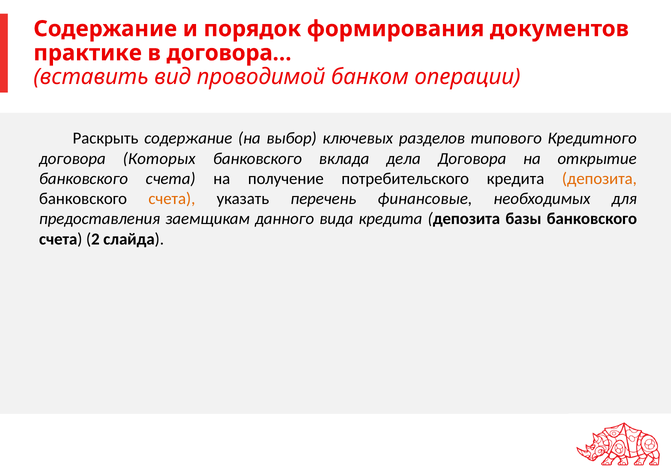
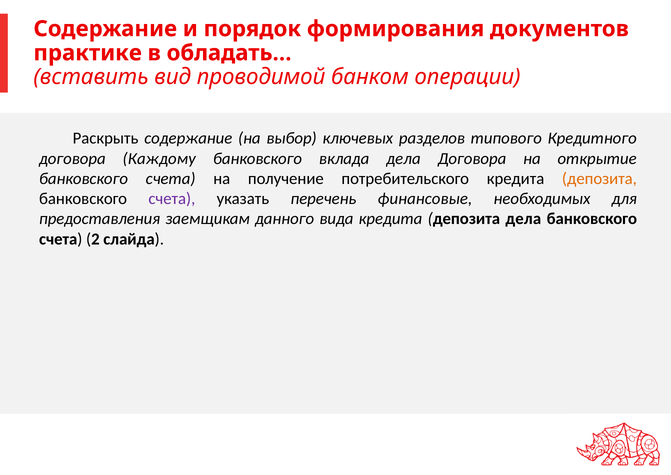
договора…: договора… -> обладать… (229, 53)
Которых: Которых -> Каждому (159, 158)
счета colour: orange -> purple (172, 199)
депозита базы: базы -> дела (523, 219)
